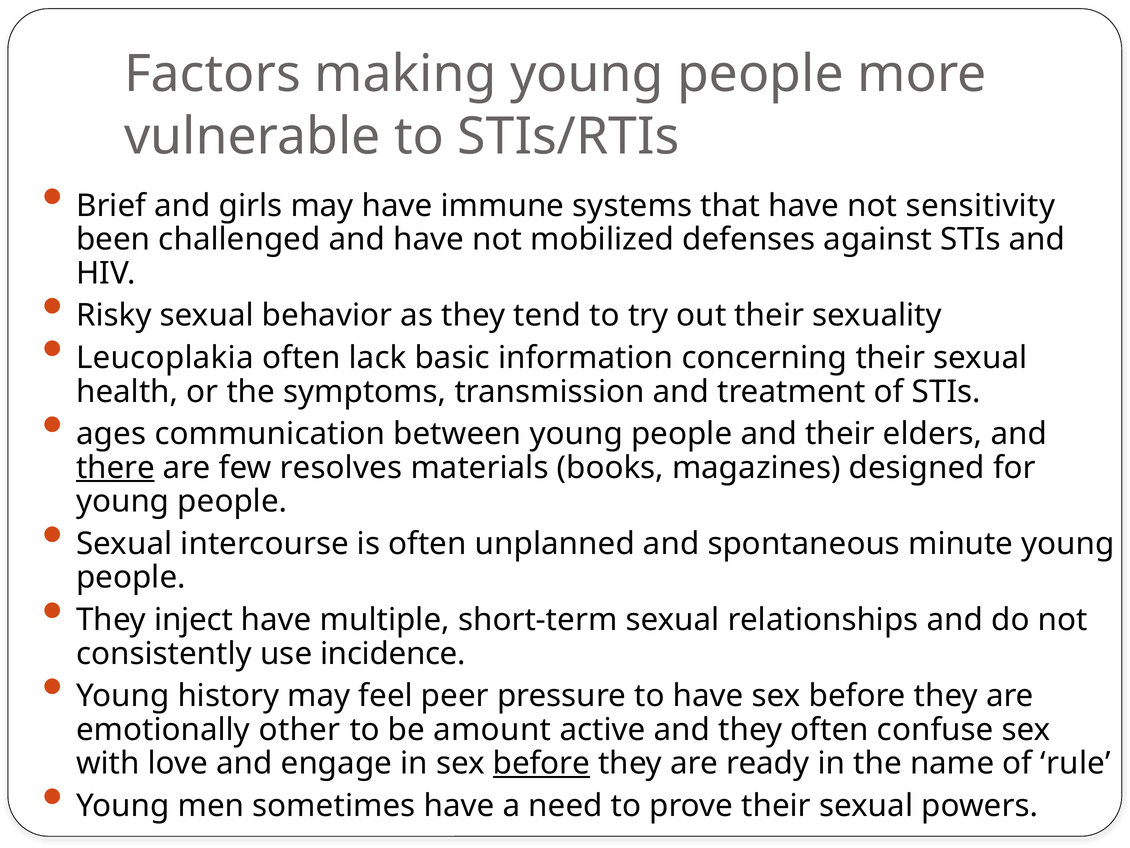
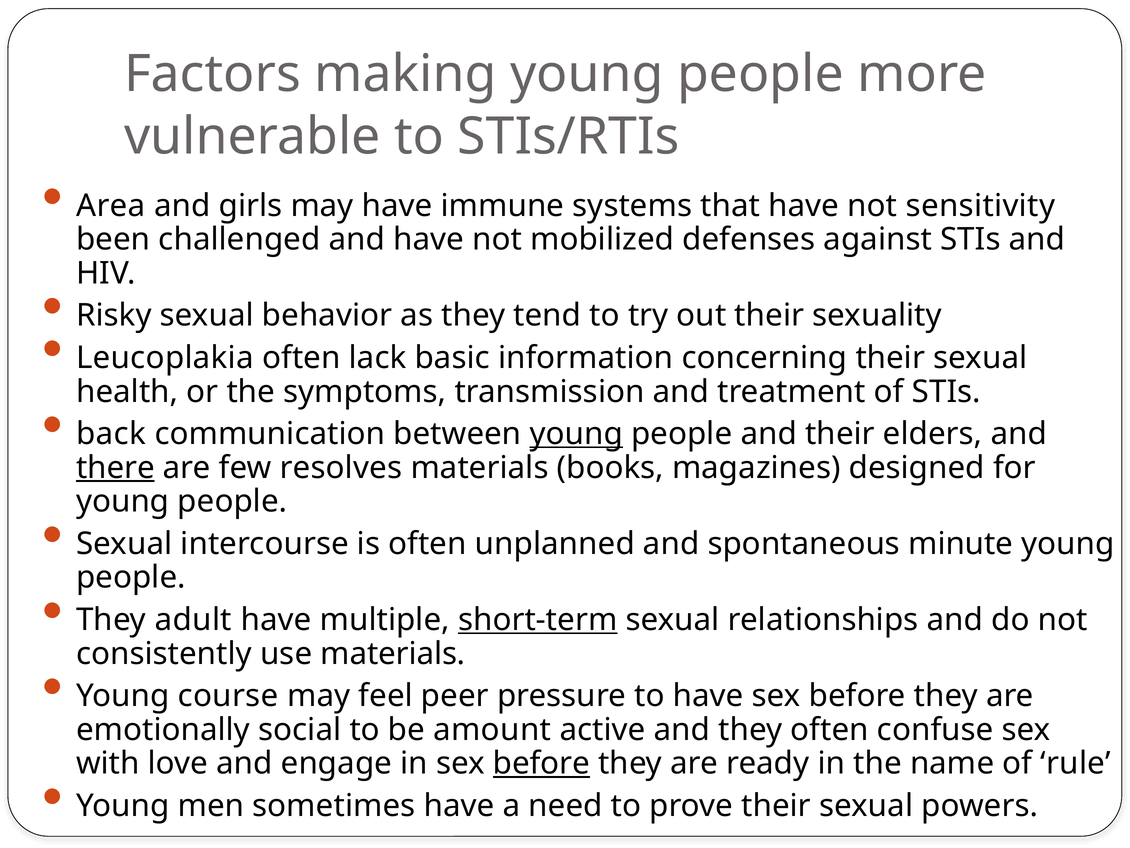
Brief: Brief -> Area (111, 206)
ages: ages -> back (111, 433)
young underline: none -> present (576, 433)
inject: inject -> adult (193, 619)
short-term underline: none -> present (538, 619)
use incidence: incidence -> materials (393, 653)
history: history -> course (228, 695)
other: other -> social (300, 729)
